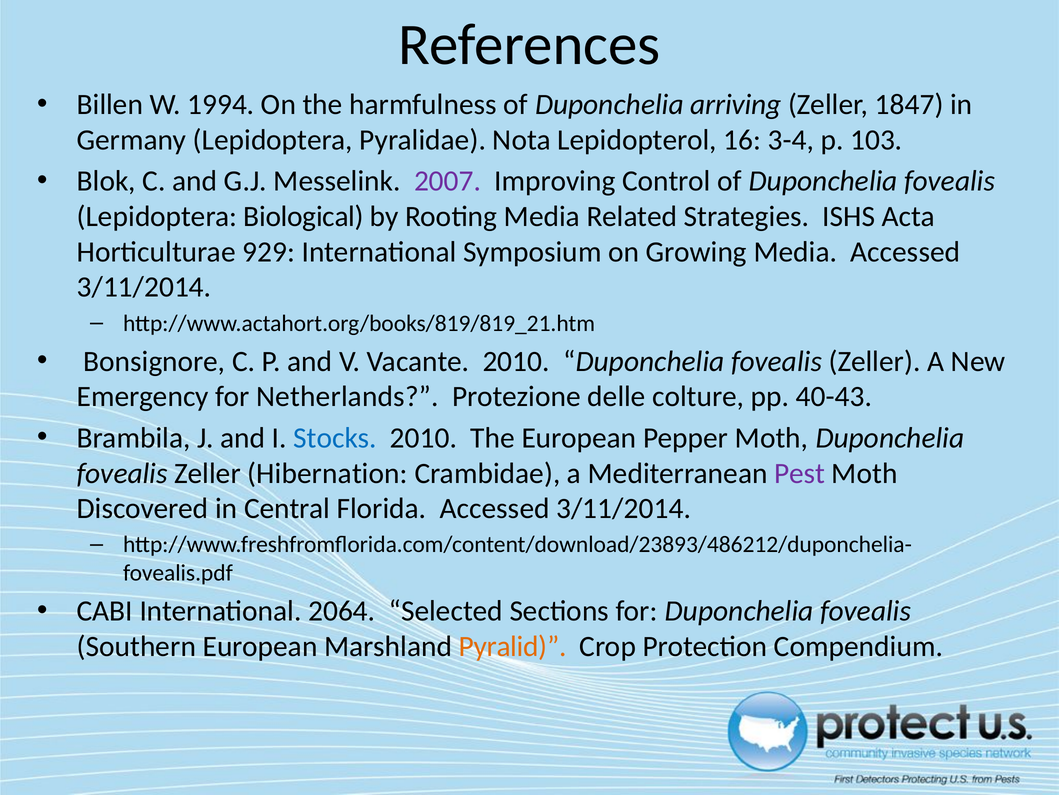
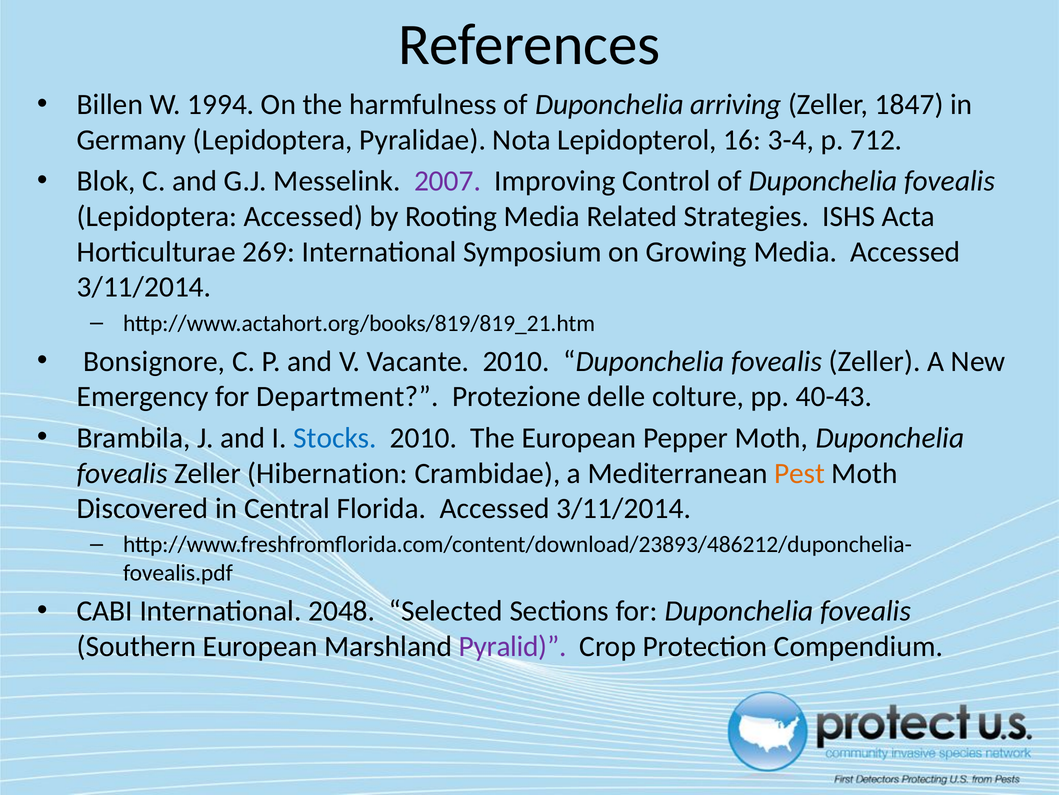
103: 103 -> 712 (876, 140)
Lepidoptera Biological: Biological -> Accessed (303, 216)
929: 929 -> 269 (269, 252)
Netherlands: Netherlands -> Department (347, 396)
Pest colour: purple -> orange (800, 473)
2064: 2064 -> 2048 (342, 611)
Pyralid colour: orange -> purple (513, 646)
